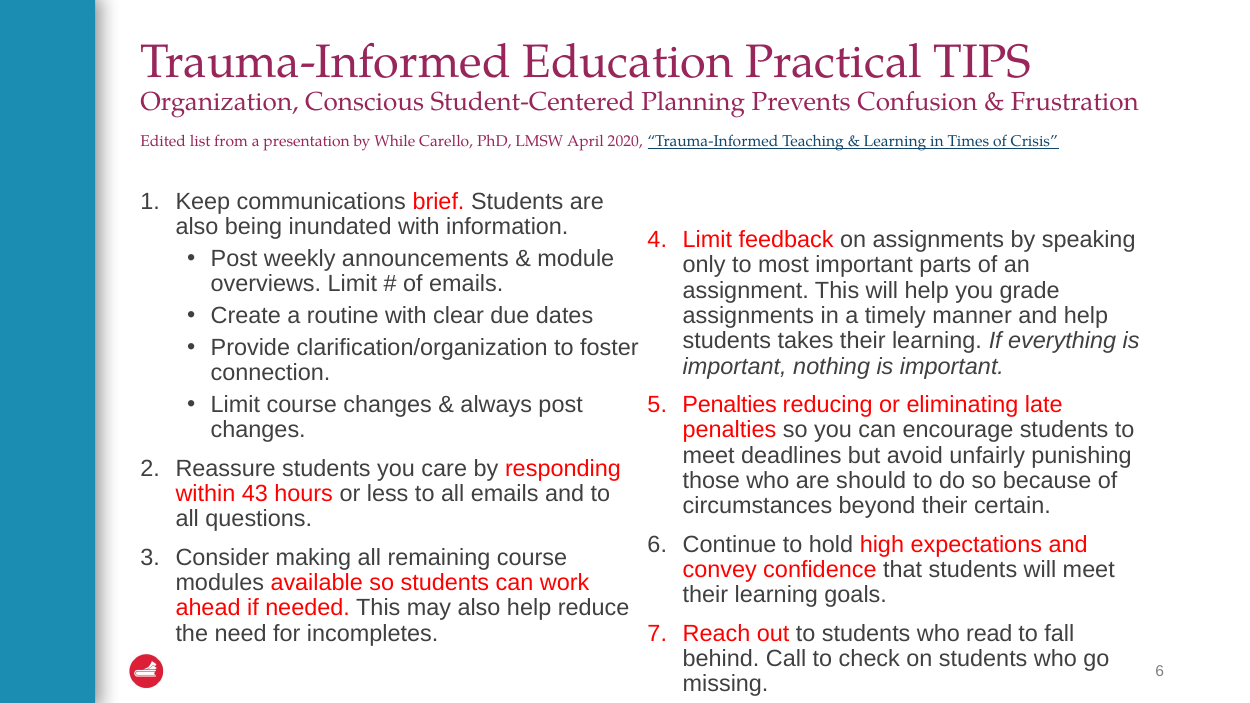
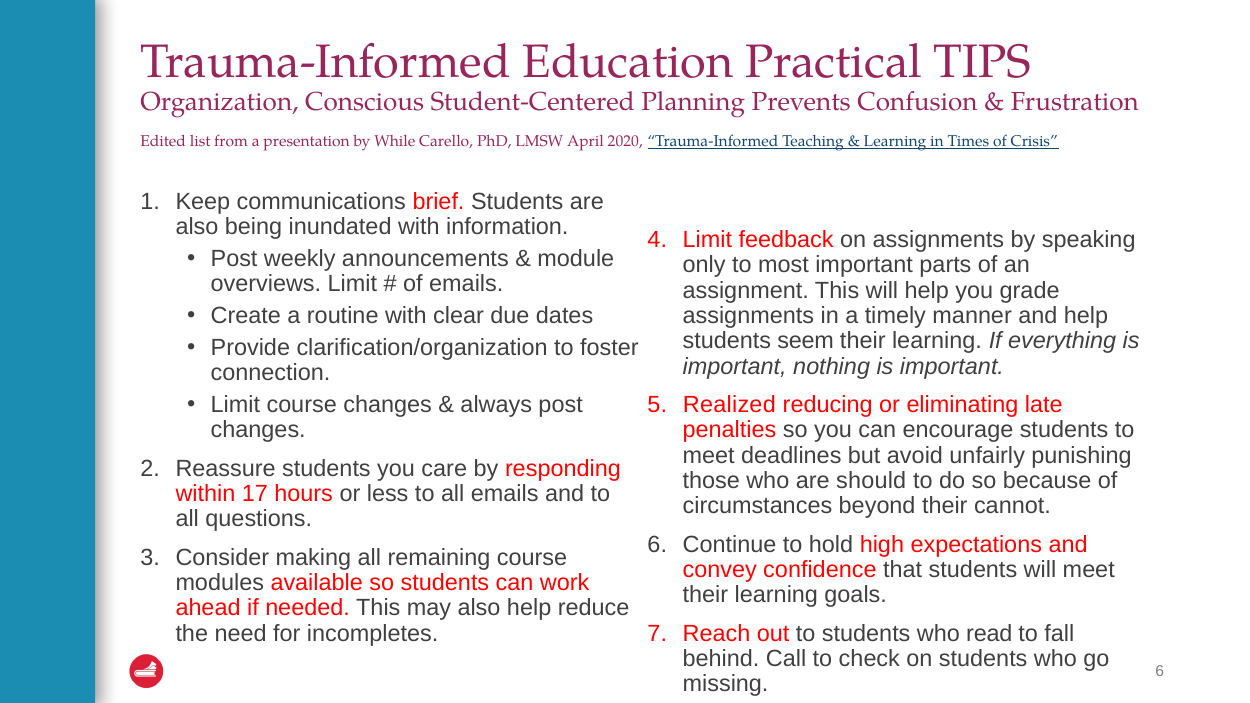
takes: takes -> seem (806, 341)
Penalties: Penalties -> Realized (729, 405)
43: 43 -> 17 (255, 494)
certain: certain -> cannot (1012, 506)
